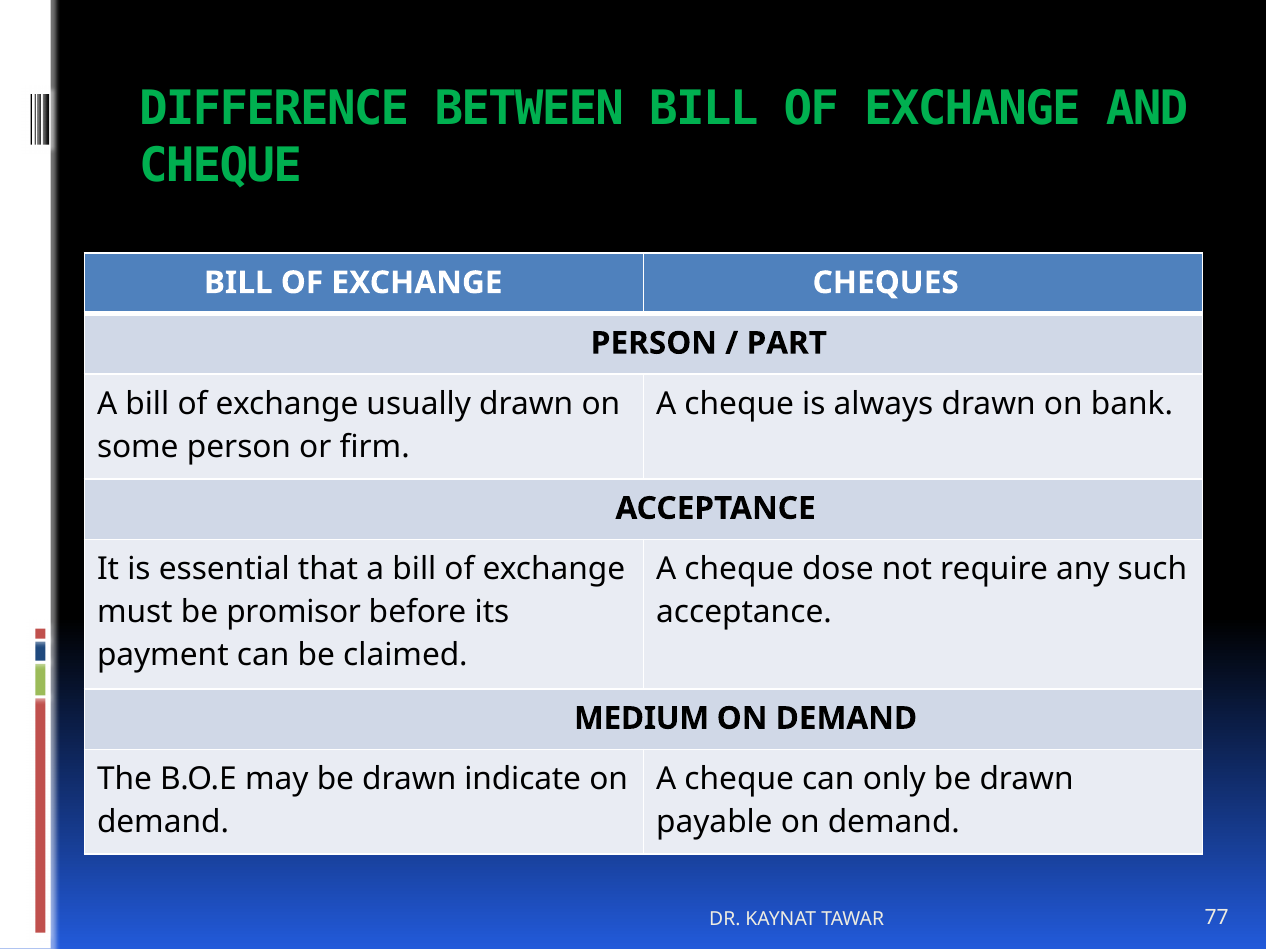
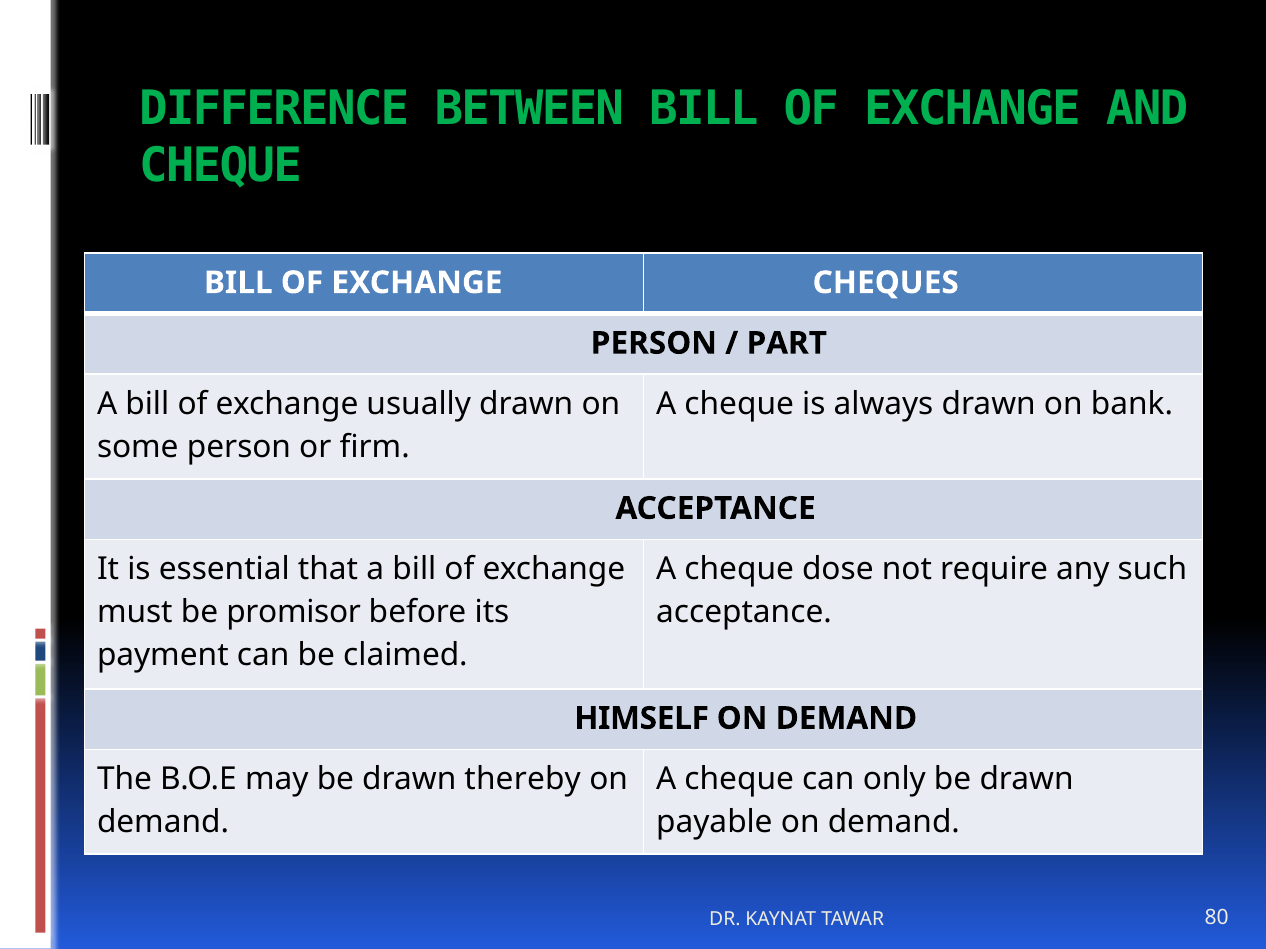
MEDIUM: MEDIUM -> HIMSELF (642, 719)
indicate: indicate -> thereby (523, 779)
77: 77 -> 80 (1217, 918)
